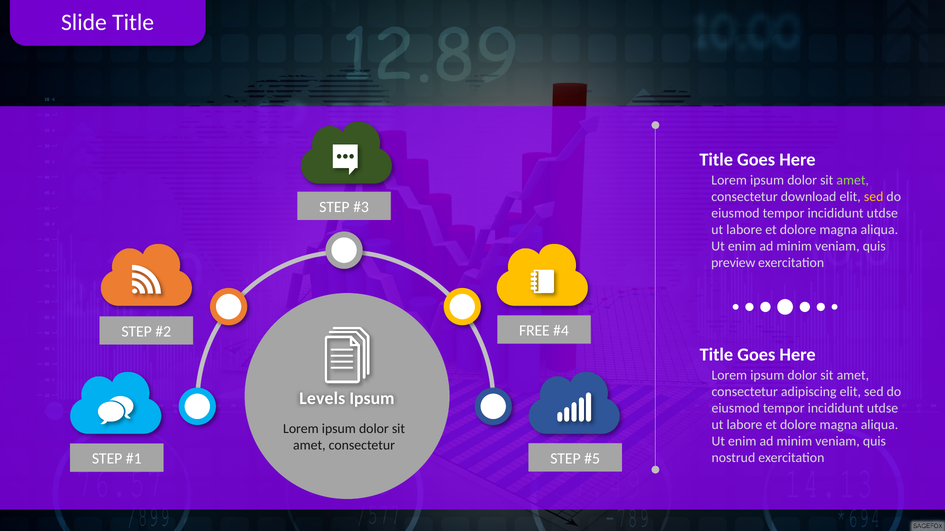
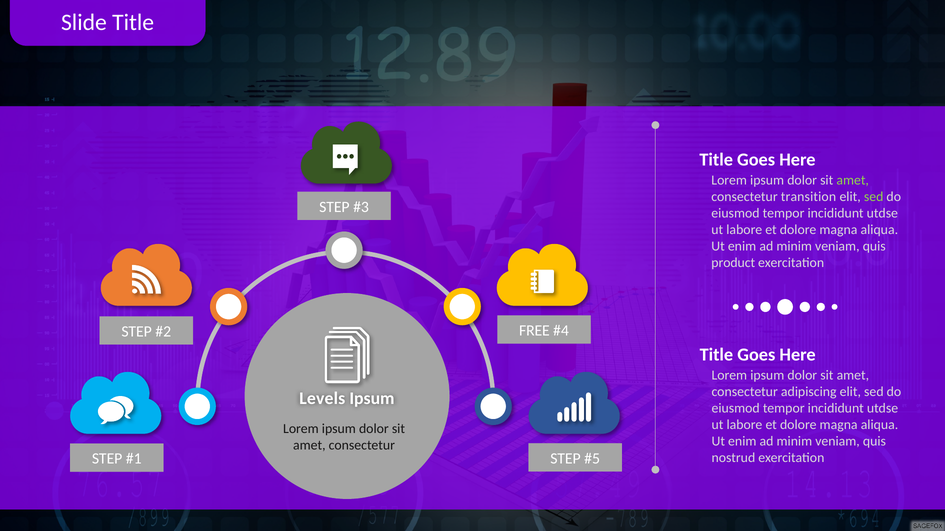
download: download -> transition (808, 197)
sed colour: yellow -> light green (874, 197)
preview: preview -> product (733, 263)
